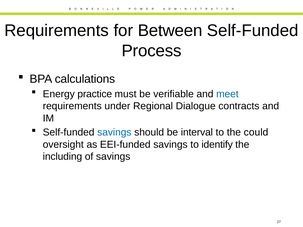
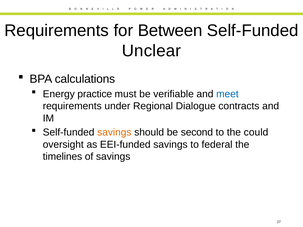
Process: Process -> Unclear (151, 51)
savings colour: blue -> orange (114, 133)
interval: interval -> second (197, 133)
identify: identify -> federal (217, 145)
including: including -> timelines (62, 157)
